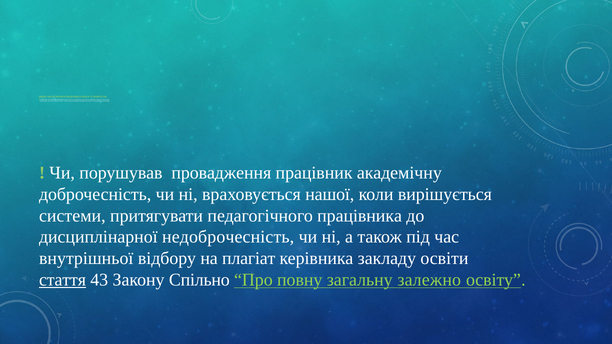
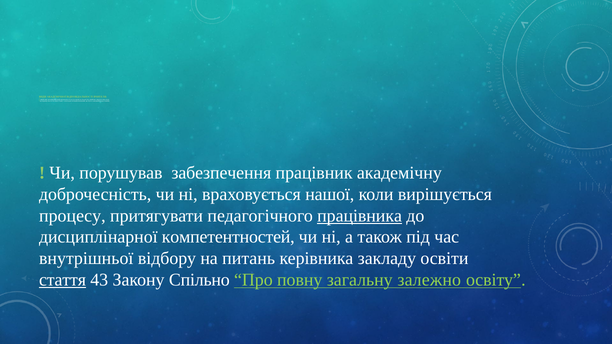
провадження: провадження -> забезпечення (221, 173)
системи: системи -> процесу (72, 216)
працівника underline: none -> present (360, 216)
недоброчесність: недоброчесність -> компетентностей (228, 237)
плагіат: плагіат -> питань (249, 259)
